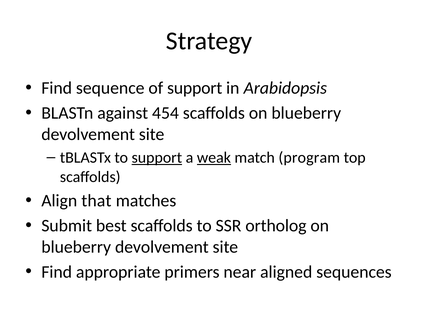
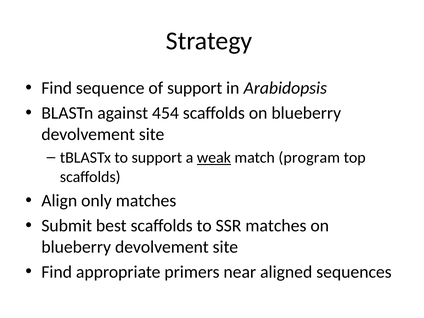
support underline: present -> none (157, 158)
that: that -> only (96, 201)
SSR ortholog: ortholog -> matches (276, 226)
